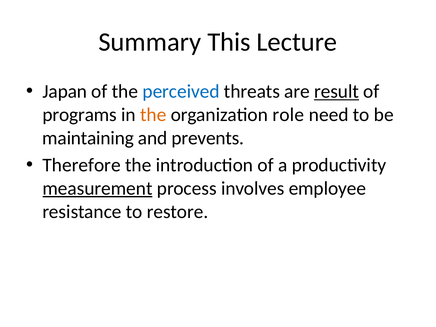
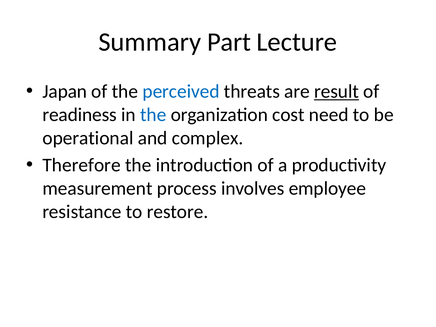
This: This -> Part (229, 42)
programs: programs -> readiness (80, 115)
the colour: orange -> blue (153, 115)
role: role -> cost (288, 115)
maintaining: maintaining -> operational (88, 138)
prevents: prevents -> complex (208, 138)
measurement underline: present -> none (98, 188)
